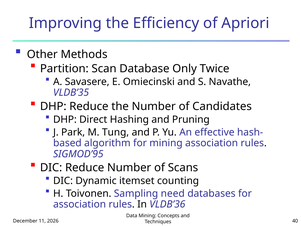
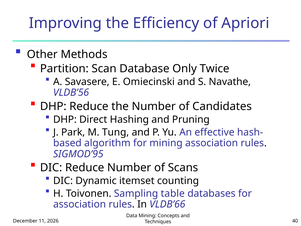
VLDB’35: VLDB’35 -> VLDB’56 (71, 93)
need: need -> table (173, 193)
VLDB’36: VLDB’36 -> VLDB’66 (167, 204)
